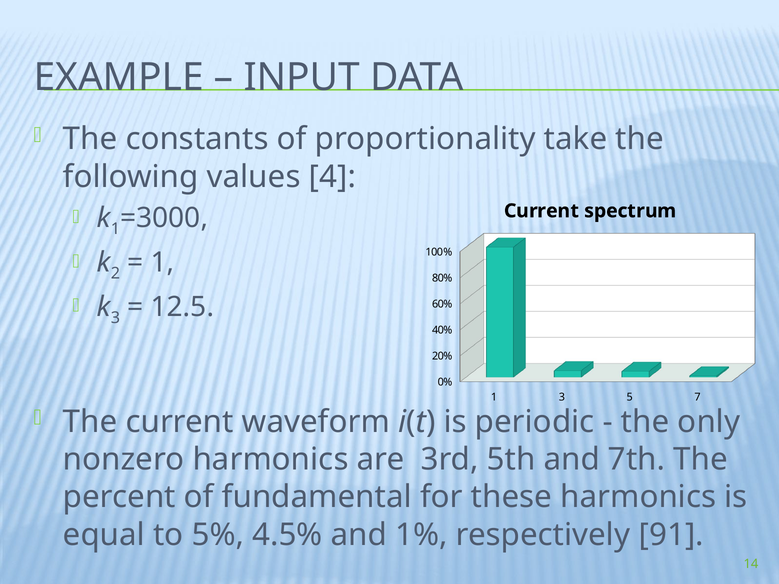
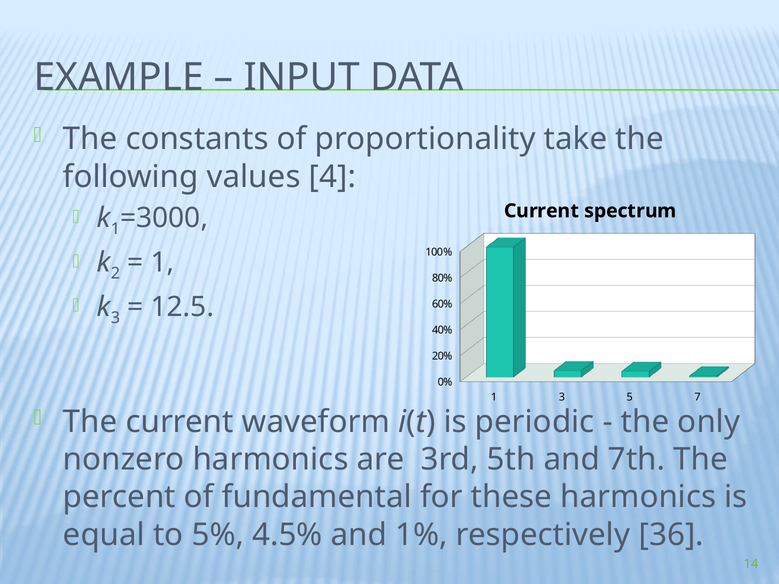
91: 91 -> 36 (671, 535)
